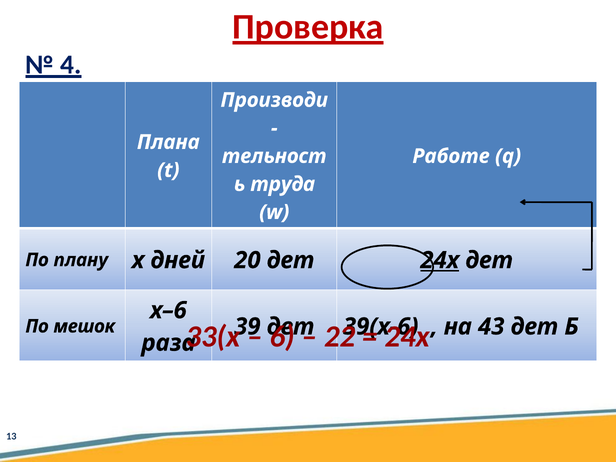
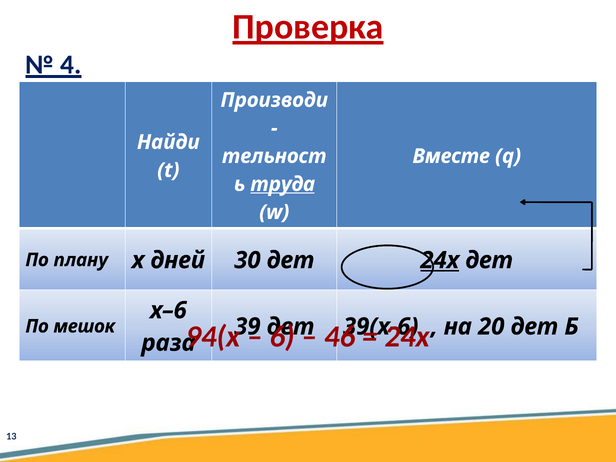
Плана: Плана -> Найди (168, 142)
Работе: Работе -> Вместе (451, 156)
труда underline: none -> present (283, 184)
20: 20 -> 30 (247, 260)
43: 43 -> 20 (491, 327)
33(х: 33(х -> 94(х (213, 336)
22: 22 -> 46 (340, 336)
